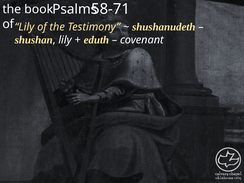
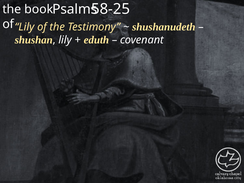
58-71: 58-71 -> 58-25 (111, 9)
